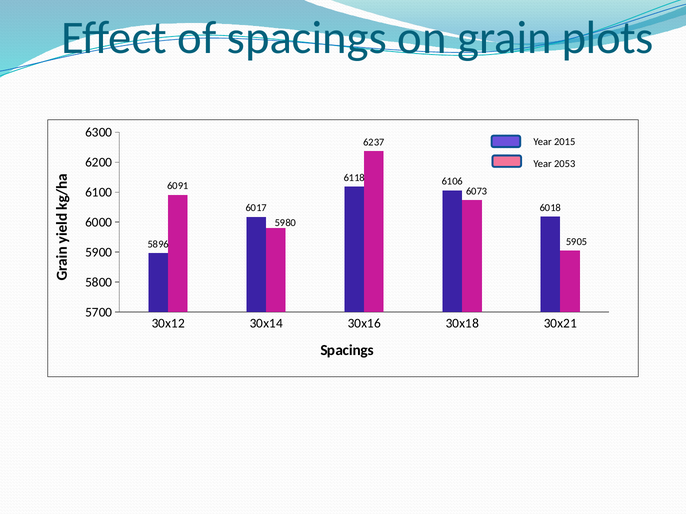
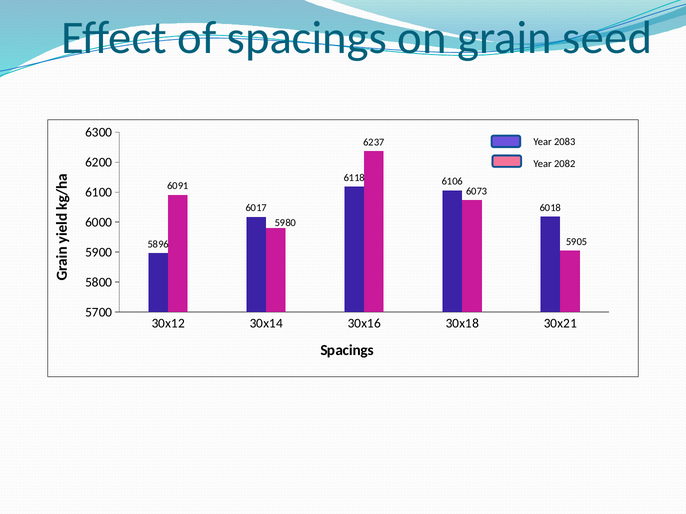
plots: plots -> seed (607, 38)
2015: 2015 -> 2083 (565, 142)
2053: 2053 -> 2082 (565, 164)
